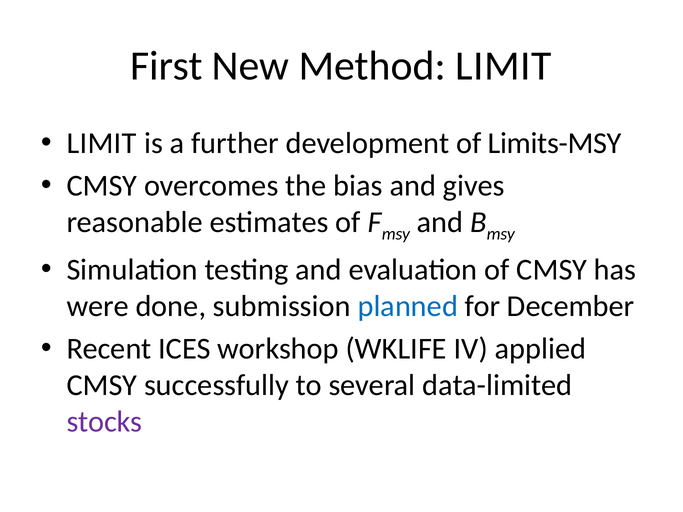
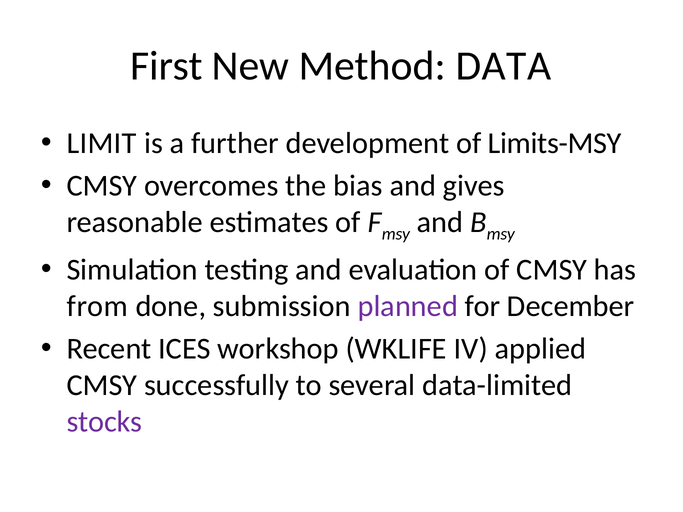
Method LIMIT: LIMIT -> DATA (504, 66)
were: were -> from (97, 306)
planned colour: blue -> purple (408, 306)
